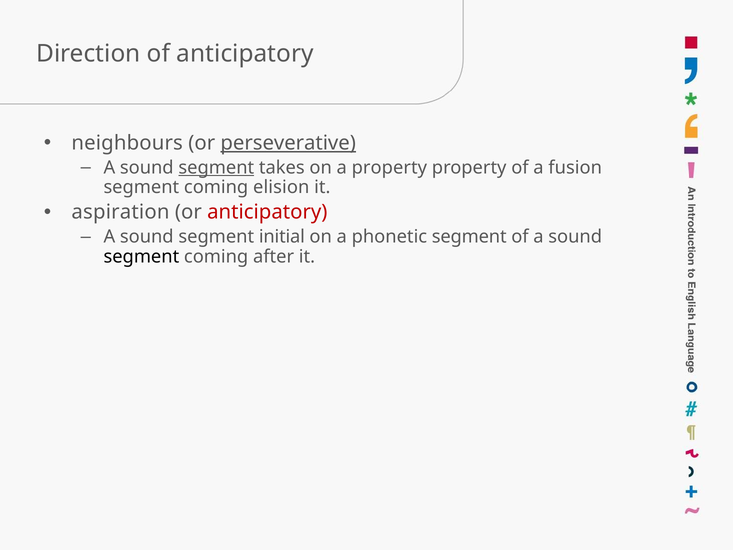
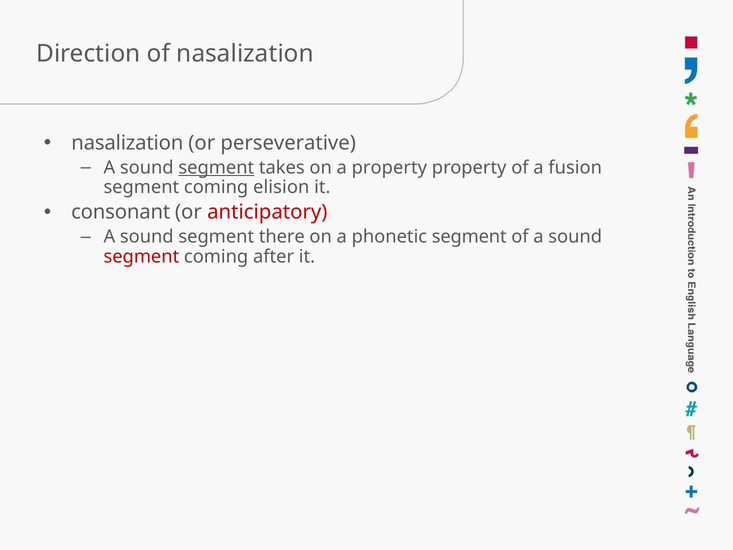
of anticipatory: anticipatory -> nasalization (245, 54)
neighbours: neighbours -> nasalization (127, 143)
perseverative underline: present -> none (288, 143)
aspiration: aspiration -> consonant (121, 212)
initial: initial -> there (282, 237)
segment colour: black -> red (141, 257)
